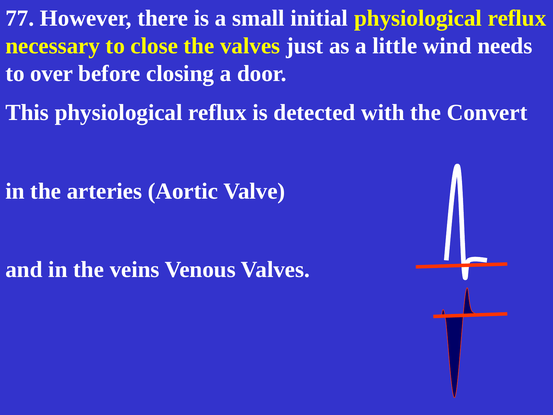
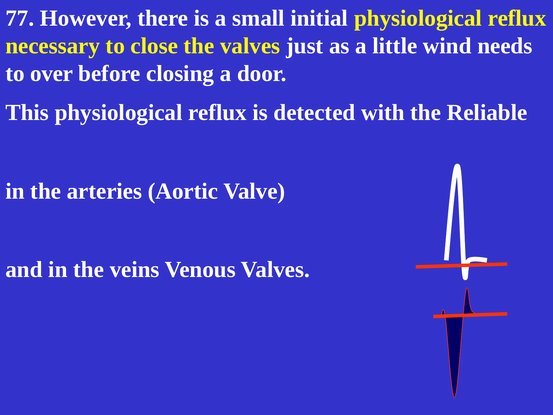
Convert: Convert -> Reliable (487, 113)
